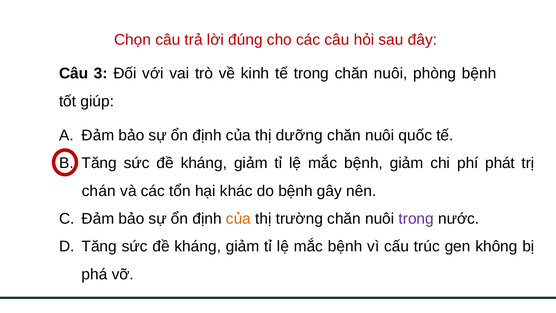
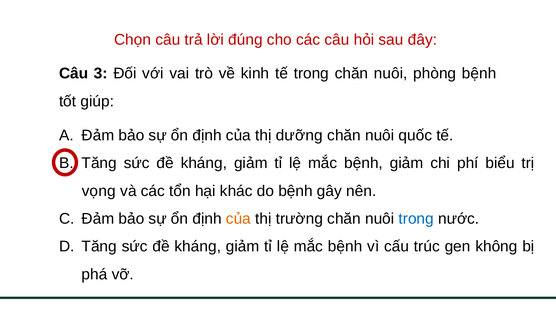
phát: phát -> biểu (500, 163)
chán: chán -> vọng (99, 191)
trong colour: purple -> blue (416, 219)
